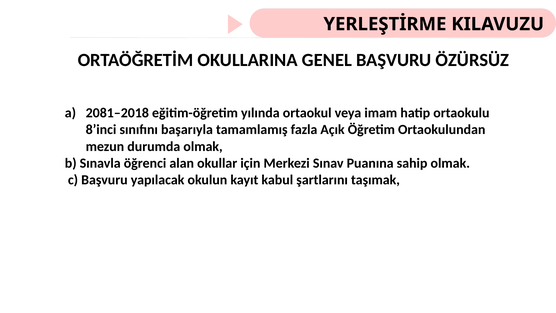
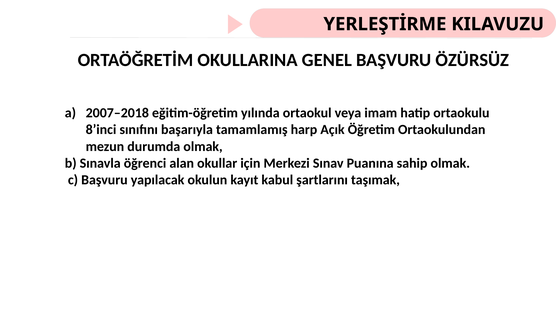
2081–2018: 2081–2018 -> 2007–2018 (117, 113)
fazla: fazla -> harp (304, 130)
